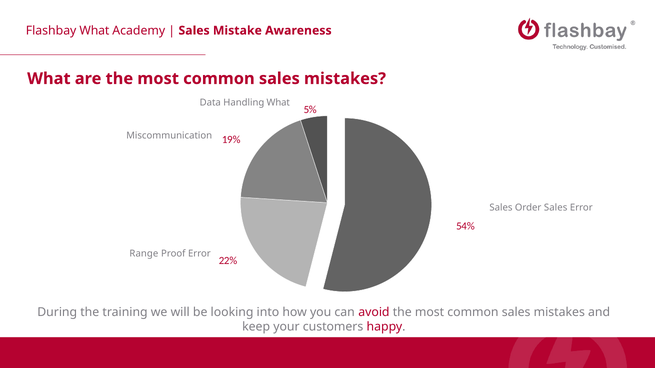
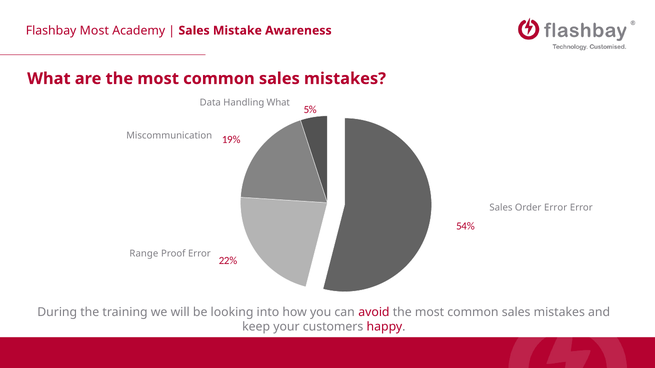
What: What -> Most (94, 31)
Order Sales: Sales -> Error (556, 208)
